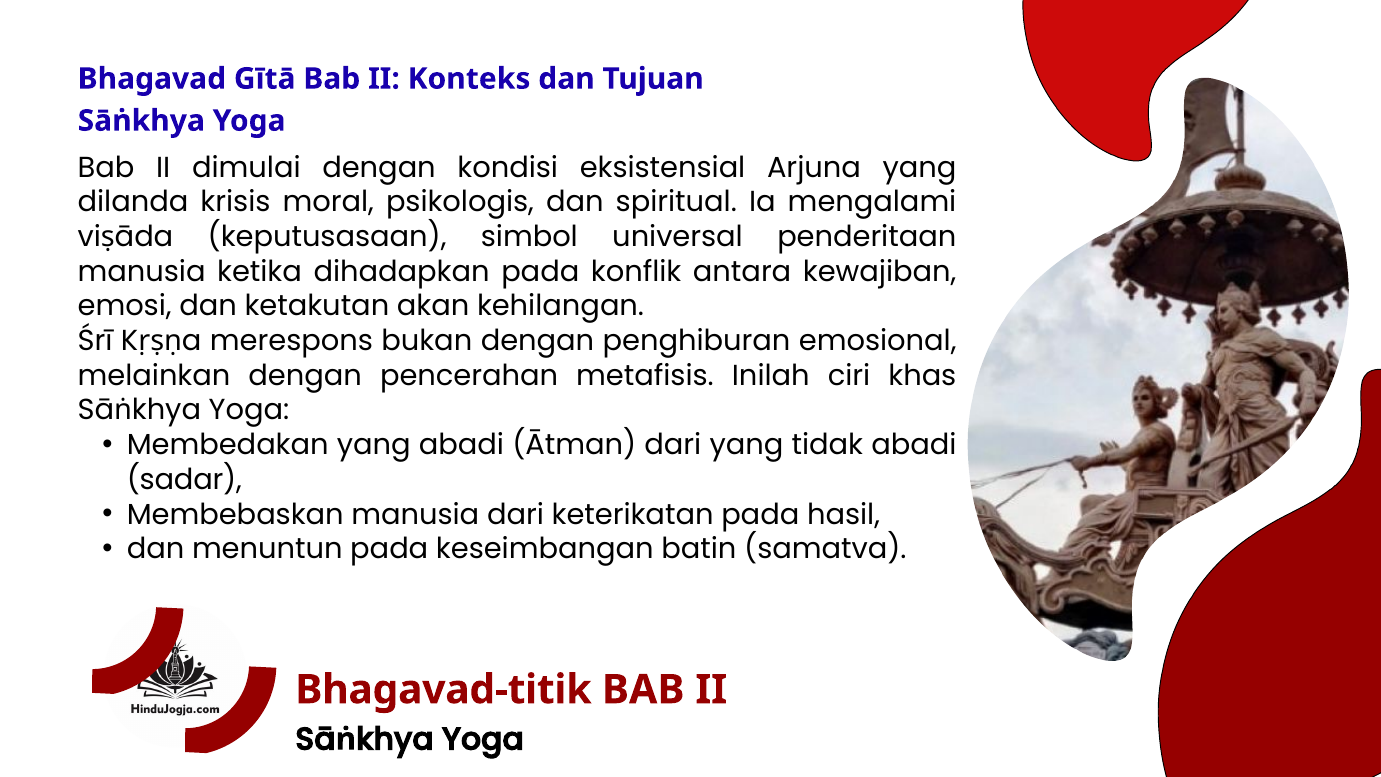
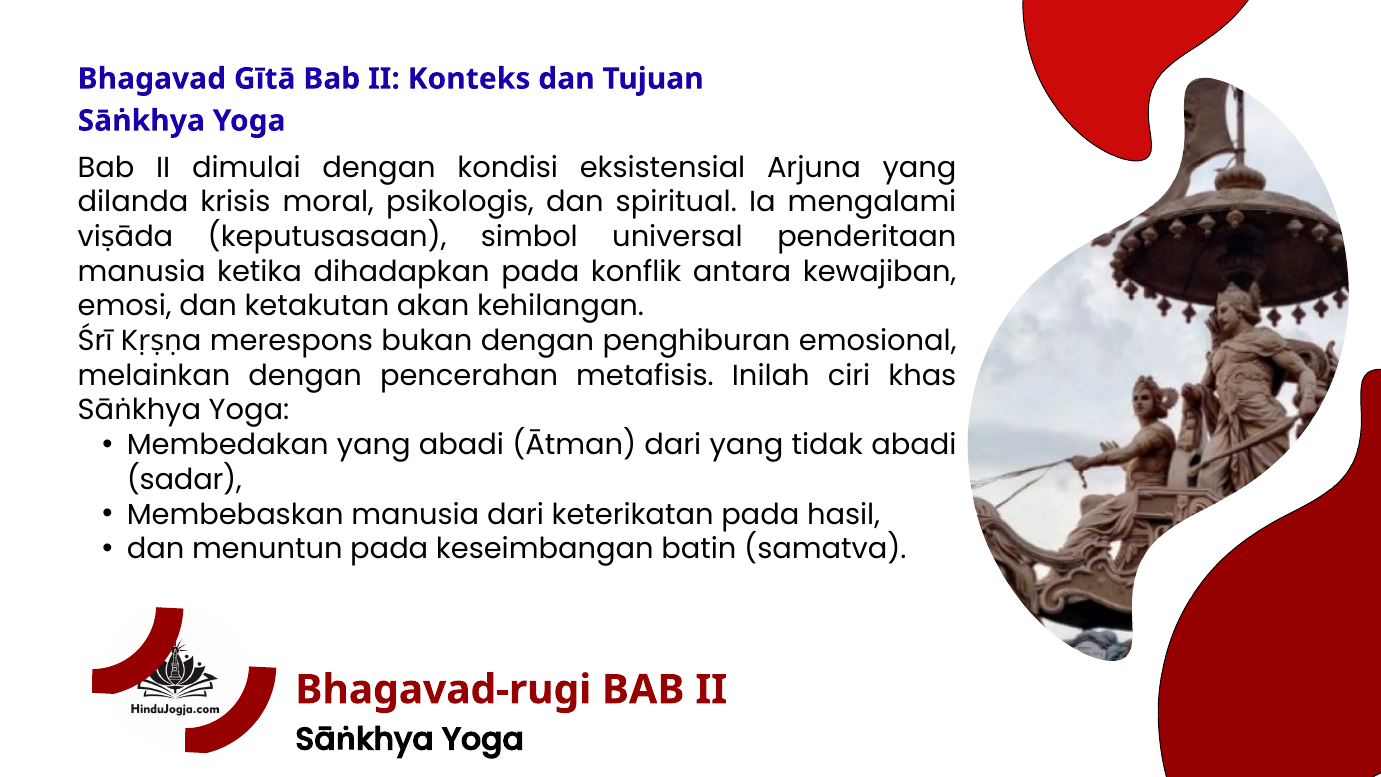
Bhagavad-titik: Bhagavad-titik -> Bhagavad-rugi (443, 690)
